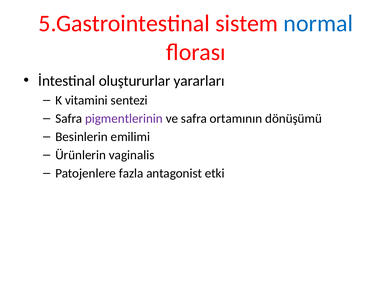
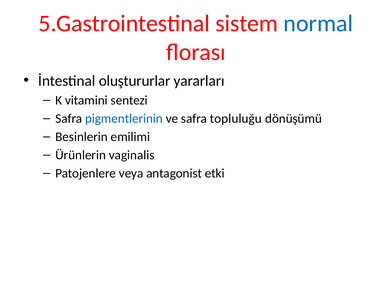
pigmentlerinin colour: purple -> blue (124, 119)
ortamının: ortamının -> topluluğu (236, 119)
fazla: fazla -> veya (131, 173)
